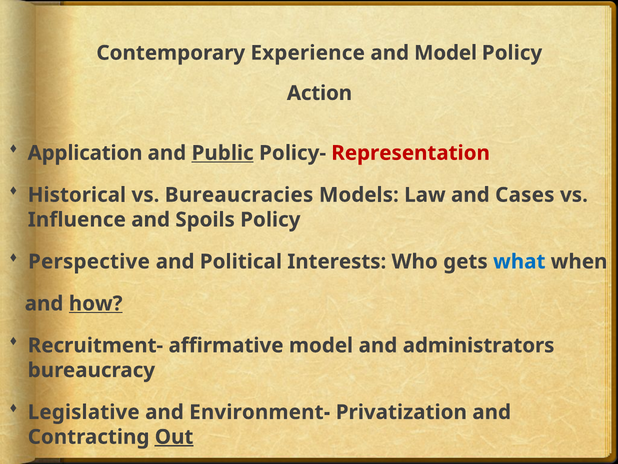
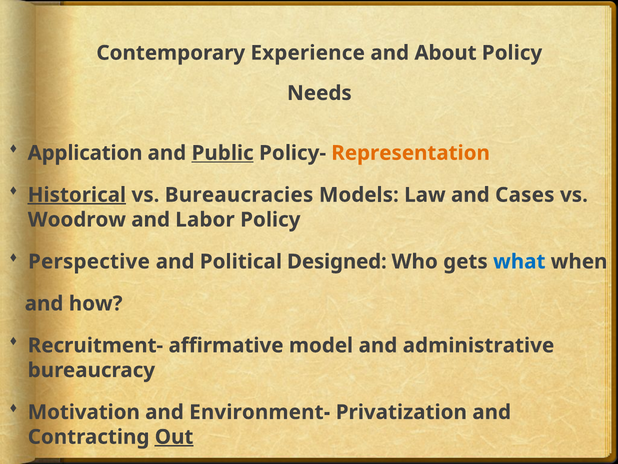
and Model: Model -> About (446, 53)
Action: Action -> Needs (319, 93)
Representation colour: red -> orange (411, 153)
Historical underline: none -> present (77, 195)
Influence: Influence -> Woodrow (77, 219)
Spoils: Spoils -> Labor (205, 219)
Interests: Interests -> Designed (337, 261)
how underline: present -> none (96, 303)
administrators: administrators -> administrative (478, 345)
Legislative: Legislative -> Motivation (84, 412)
